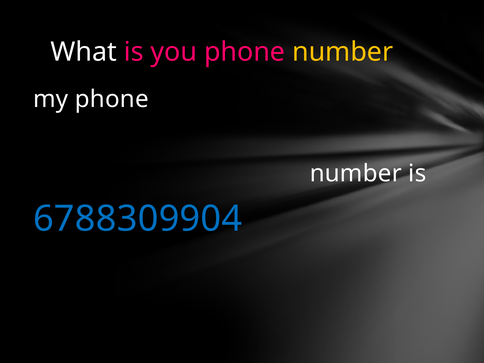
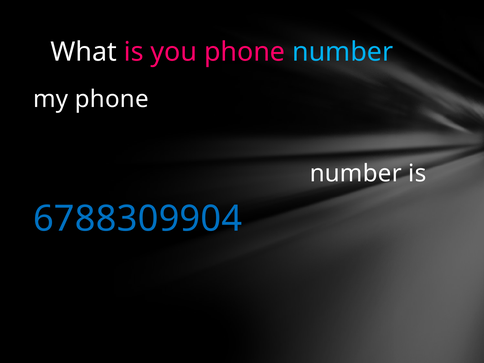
number colour: yellow -> light blue (343, 52)
